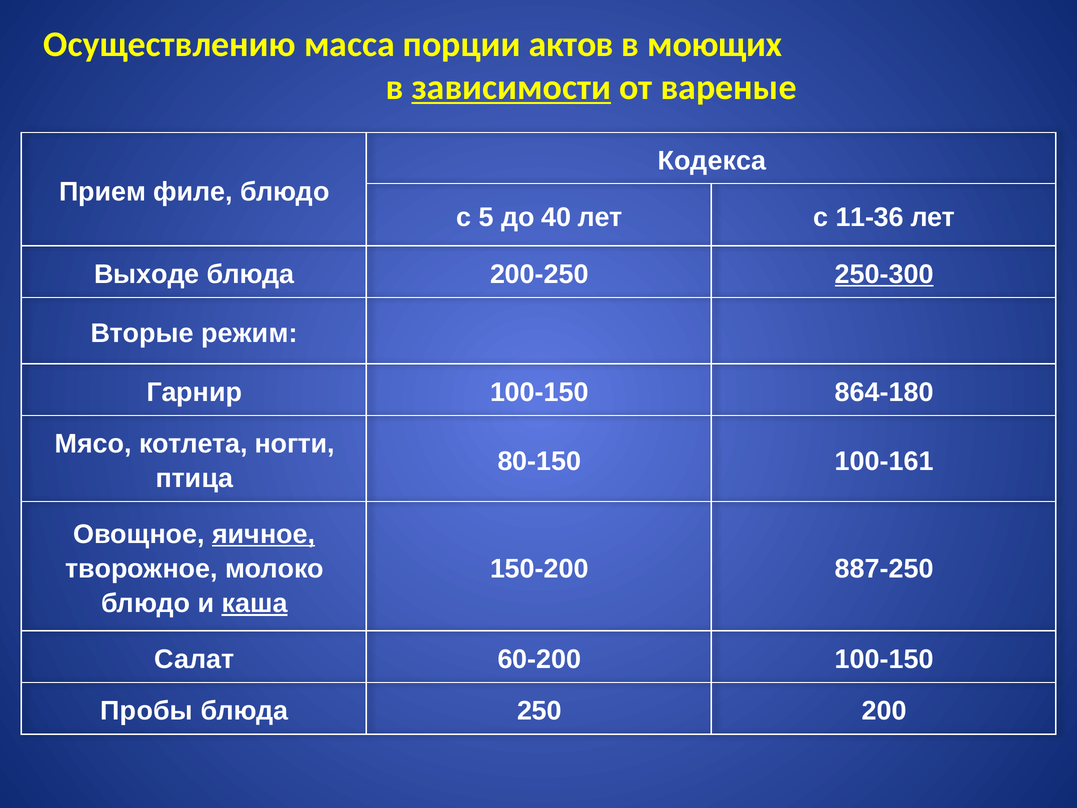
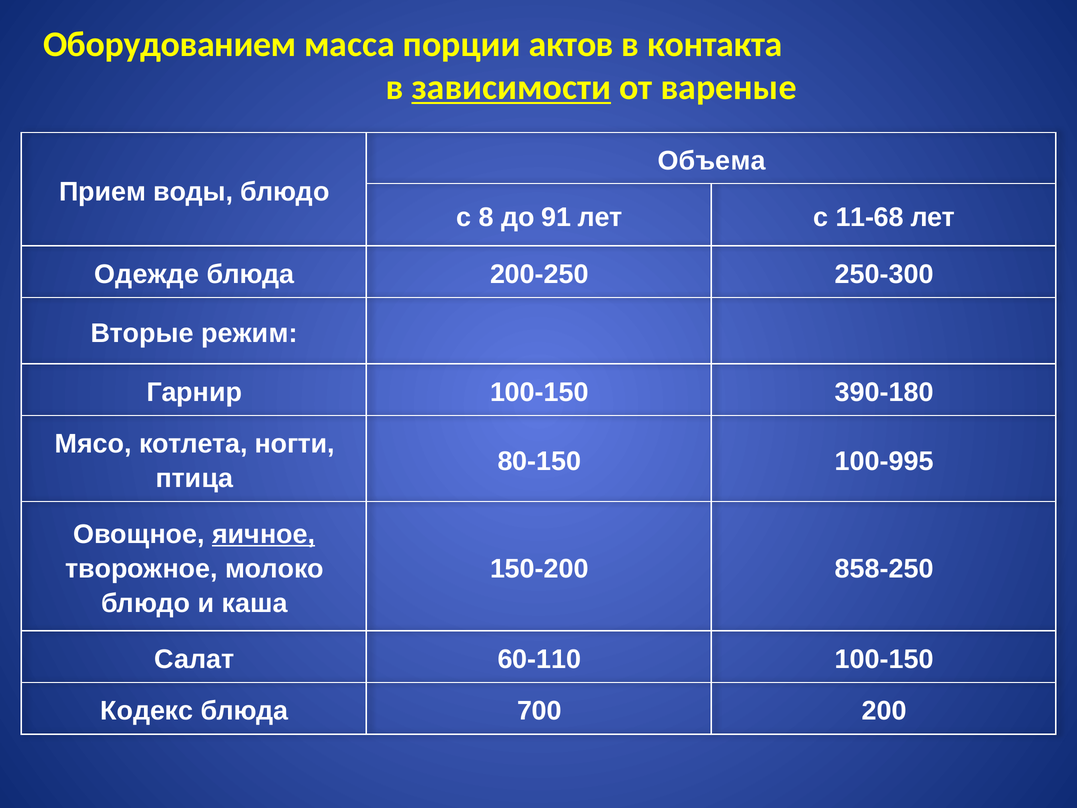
Осуществлению: Осуществлению -> Оборудованием (170, 44)
моющих: моющих -> контакта (715, 44)
Кодекса: Кодекса -> Объема (712, 161)
филе: филе -> воды (193, 192)
5: 5 -> 8 (486, 217)
40: 40 -> 91 (556, 217)
11-36: 11-36 -> 11-68 (870, 217)
Выходе: Выходе -> Одежде (147, 274)
250-300 underline: present -> none (884, 274)
864-180: 864-180 -> 390-180 (884, 392)
100-161: 100-161 -> 100-995 (884, 461)
887-250: 887-250 -> 858-250 (884, 569)
каша underline: present -> none (255, 603)
60-200: 60-200 -> 60-110 (539, 659)
Пробы: Пробы -> Кодекс (147, 711)
250: 250 -> 700 (539, 711)
